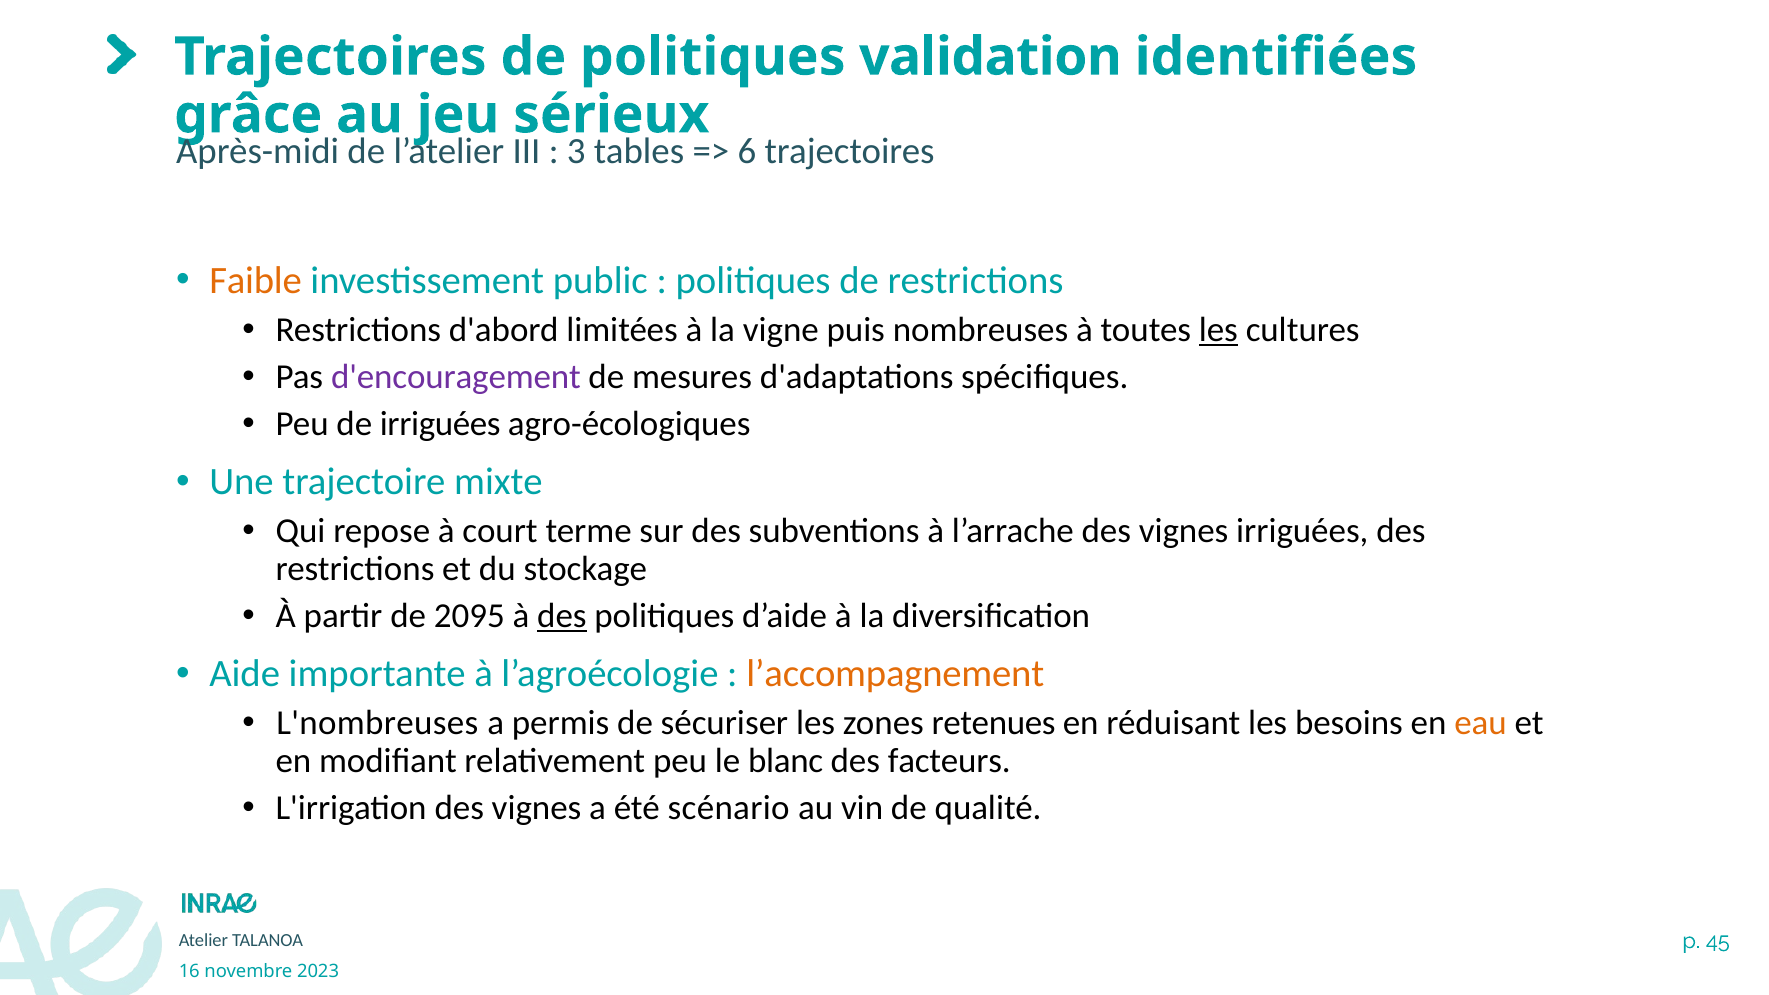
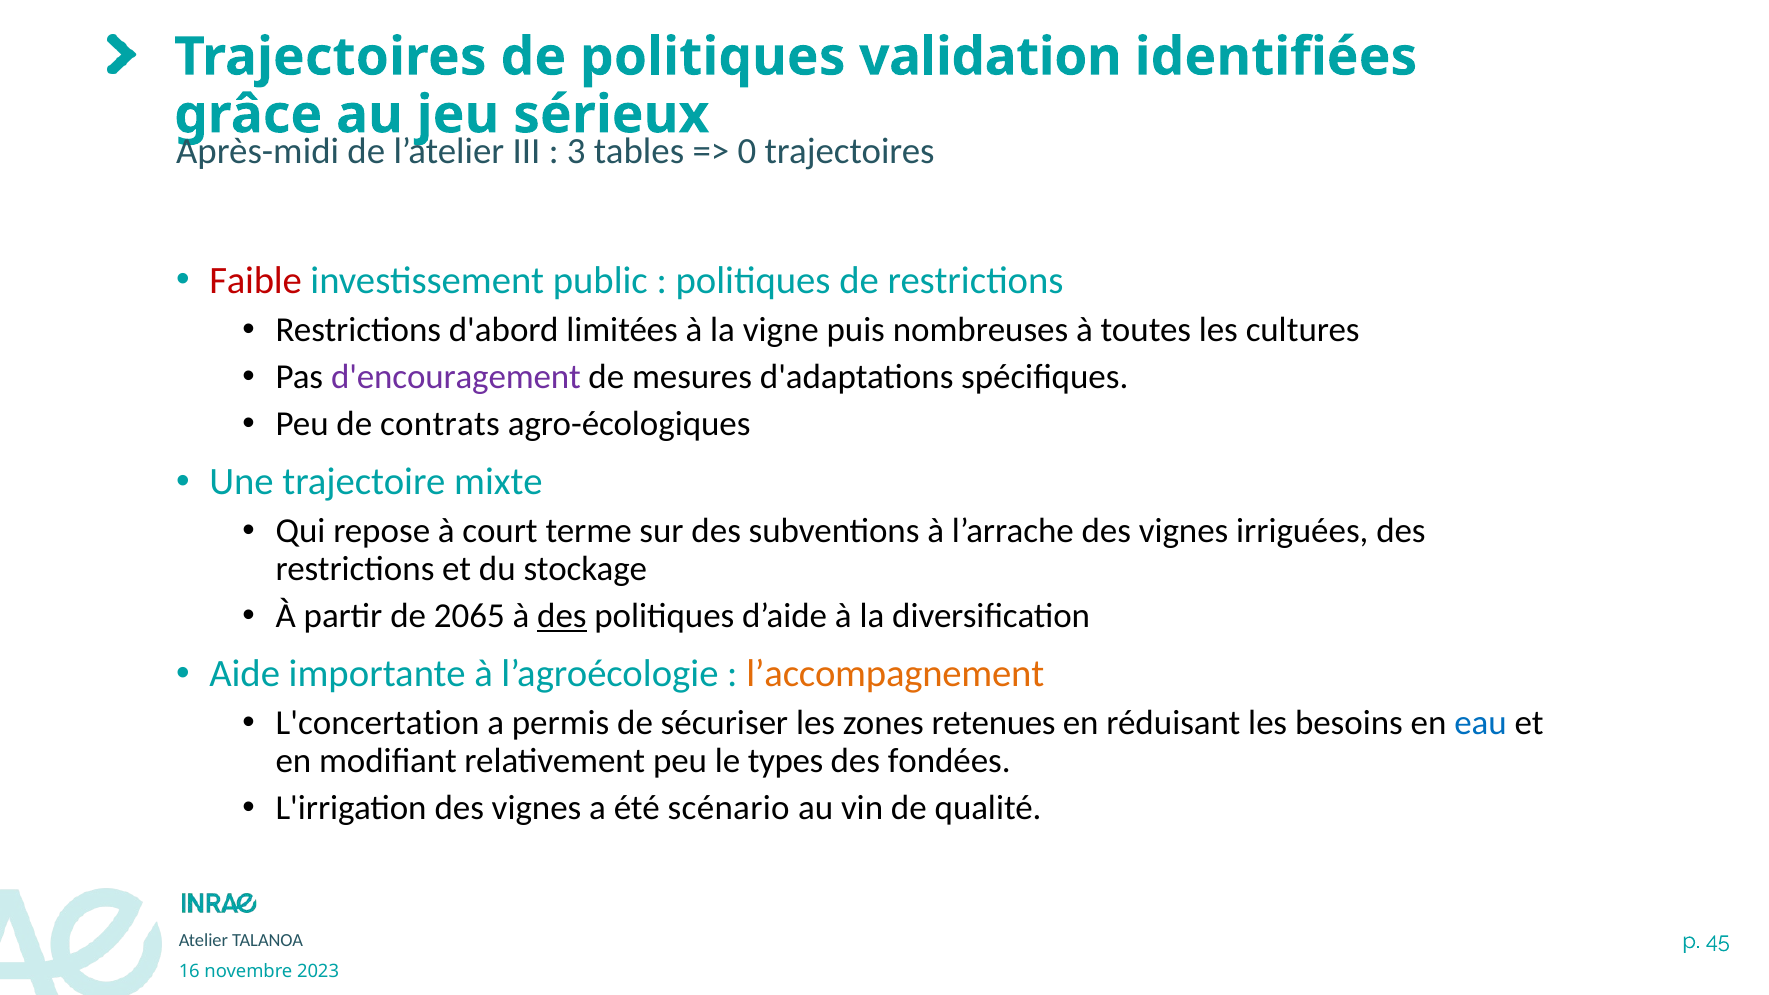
6: 6 -> 0 (747, 151)
Faible colour: orange -> red (256, 281)
les underline: present -> none (1218, 330)
de irriguées: irriguées -> contrats (440, 424)
2095: 2095 -> 2065 (469, 616)
L'nombreuses: L'nombreuses -> L'concertation (378, 723)
eau colour: orange -> blue (1481, 723)
blanc: blanc -> types (786, 761)
facteurs: facteurs -> fondées (949, 761)
